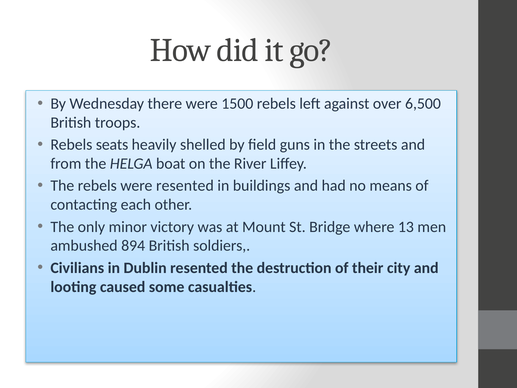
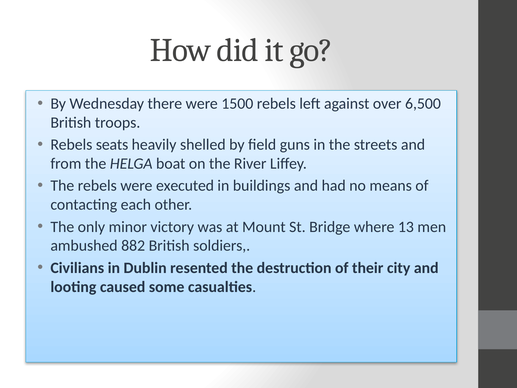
were resented: resented -> executed (185, 186)
894: 894 -> 882 (133, 246)
